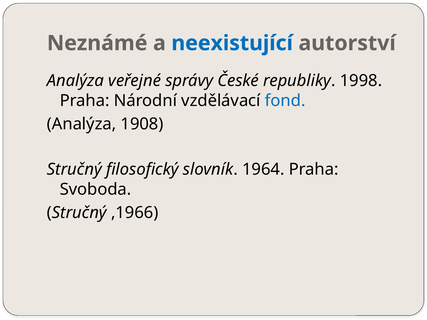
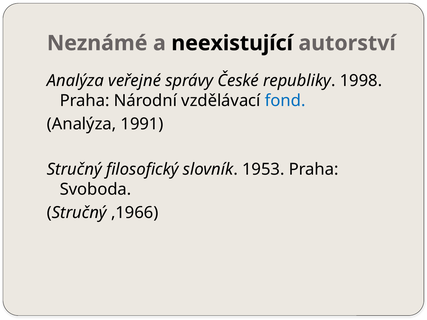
neexistující colour: blue -> black (232, 43)
1908: 1908 -> 1991 (142, 124)
1964: 1964 -> 1953 (263, 169)
